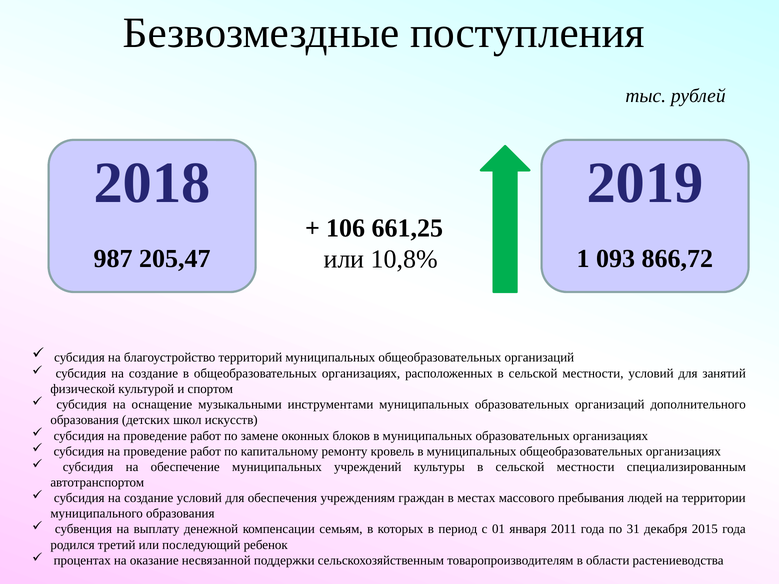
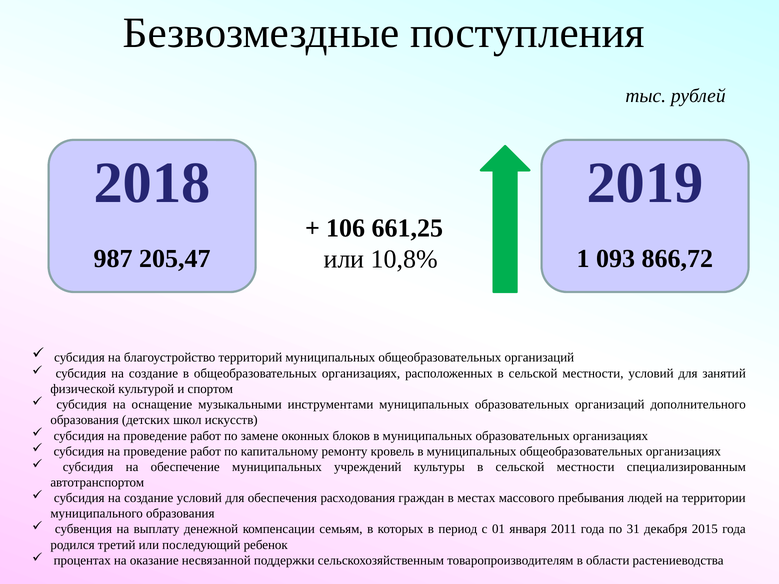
учреждениям: учреждениям -> расходования (358, 498)
